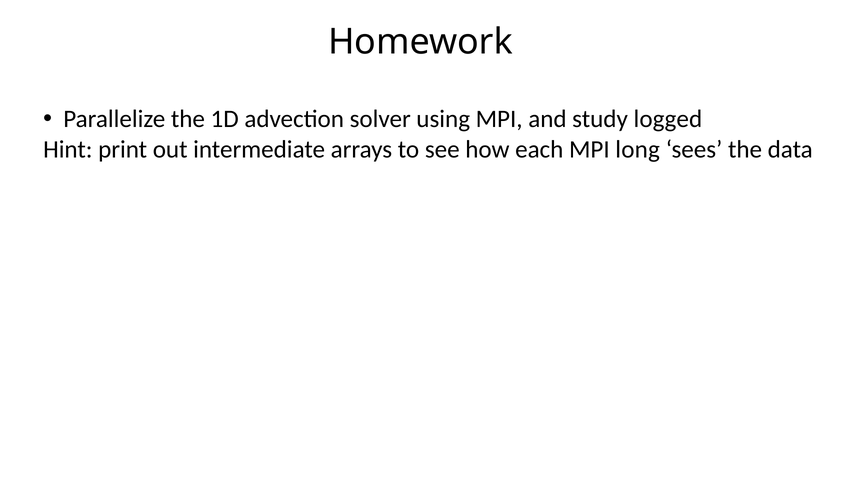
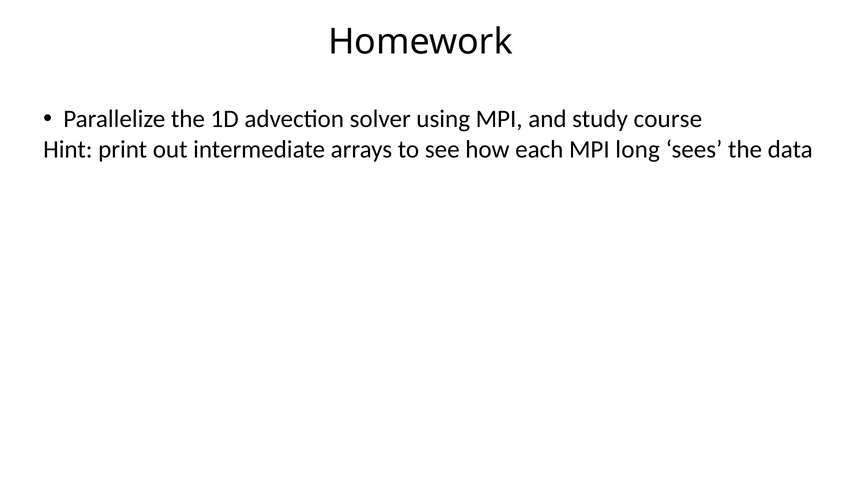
logged: logged -> course (668, 119)
